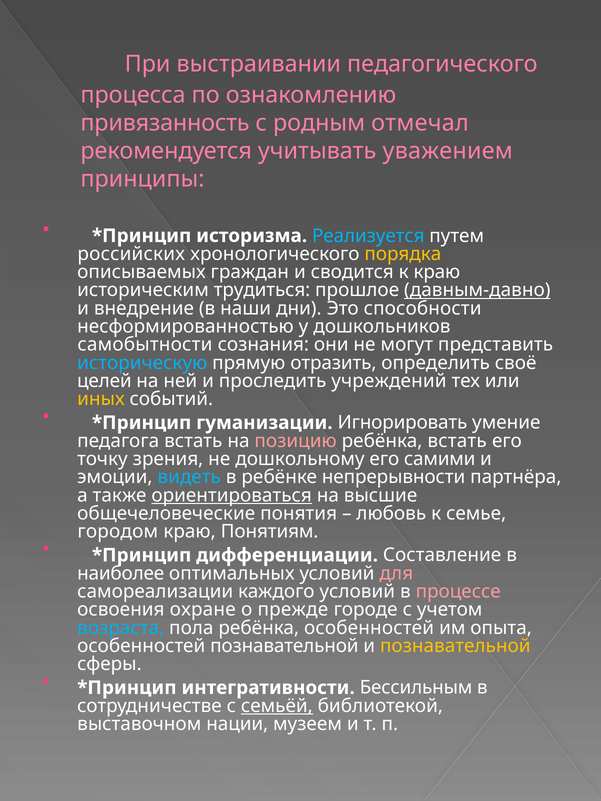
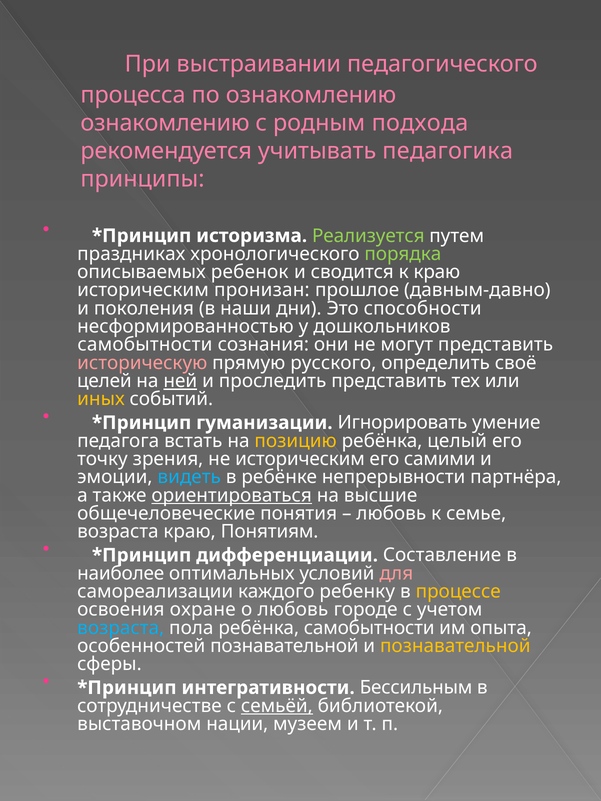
привязанность: привязанность -> ознакомлению (165, 123)
отмечал: отмечал -> подхода (420, 123)
уважением: уважением -> педагогика (448, 151)
Реализуется colour: light blue -> light green (368, 236)
российских: российских -> праздниках (131, 254)
порядка colour: yellow -> light green (403, 254)
граждан: граждан -> ребенок (250, 272)
трудиться: трудиться -> пронизан (262, 290)
давным-давно underline: present -> none (477, 290)
внедрение: внедрение -> поколения (144, 309)
историческую colour: light blue -> pink (142, 363)
отразить: отразить -> русского (333, 363)
ней underline: none -> present (180, 381)
проследить учреждений: учреждений -> представить (389, 381)
позицию colour: pink -> yellow (296, 441)
ребёнка встать: встать -> целый (457, 441)
не дошкольному: дошкольному -> историческим (300, 459)
городом: городом -> возраста (118, 532)
каждого условий: условий -> ребенку (357, 592)
процессе colour: pink -> yellow (458, 592)
о прежде: прежде -> любовь (293, 610)
ребёнка особенностей: особенностей -> самобытности (369, 628)
